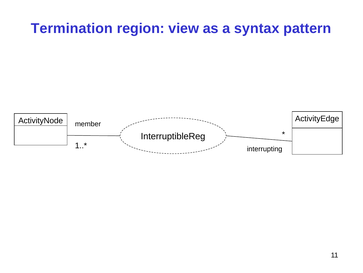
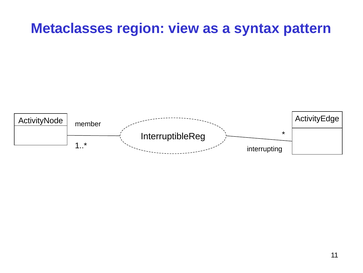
Termination: Termination -> Metaclasses (72, 28)
